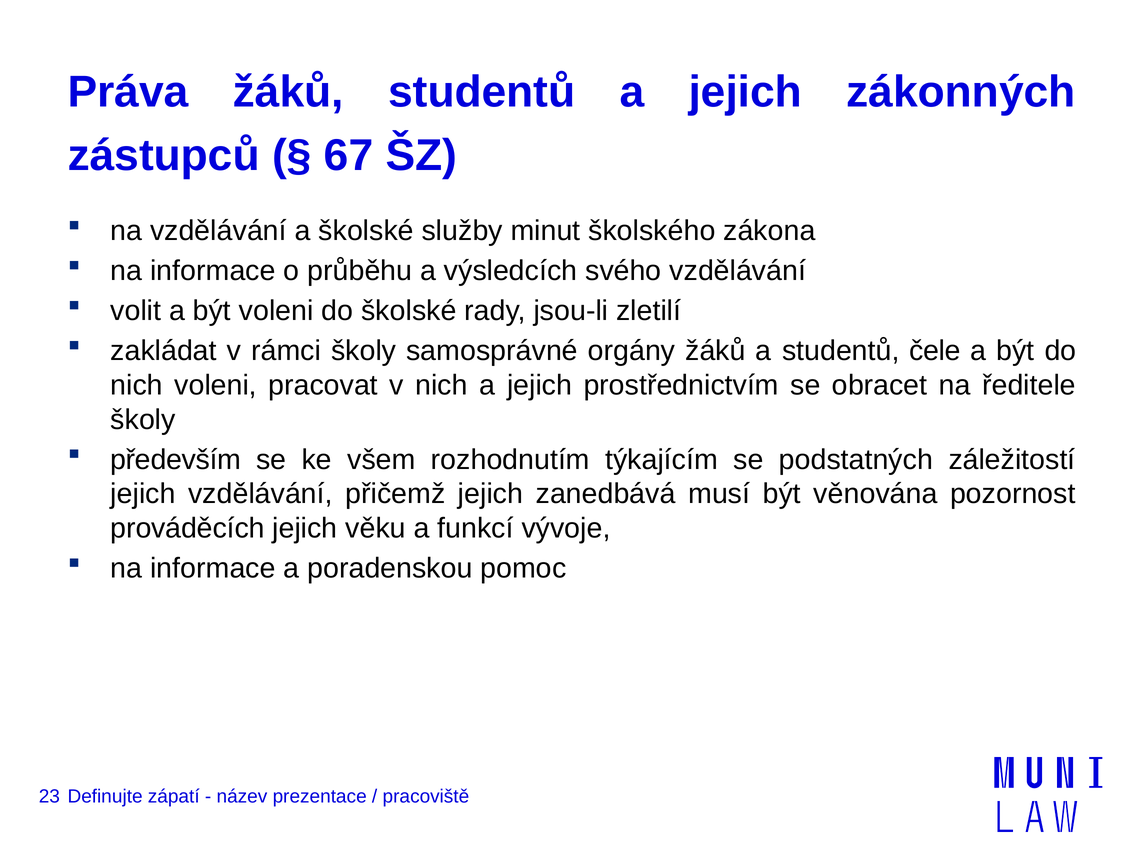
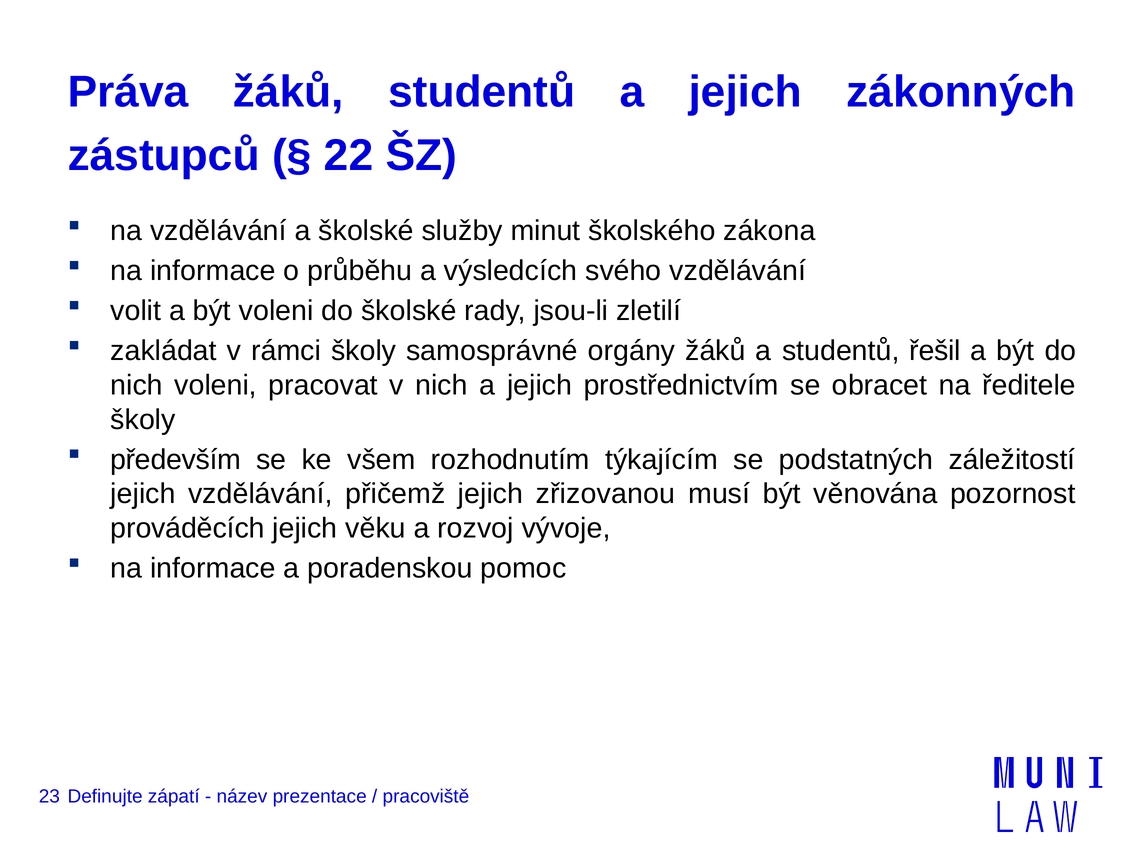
67: 67 -> 22 (349, 155)
čele: čele -> řešil (935, 351)
zanedbává: zanedbává -> zřizovanou (606, 494)
funkcí: funkcí -> rozvoj (476, 528)
